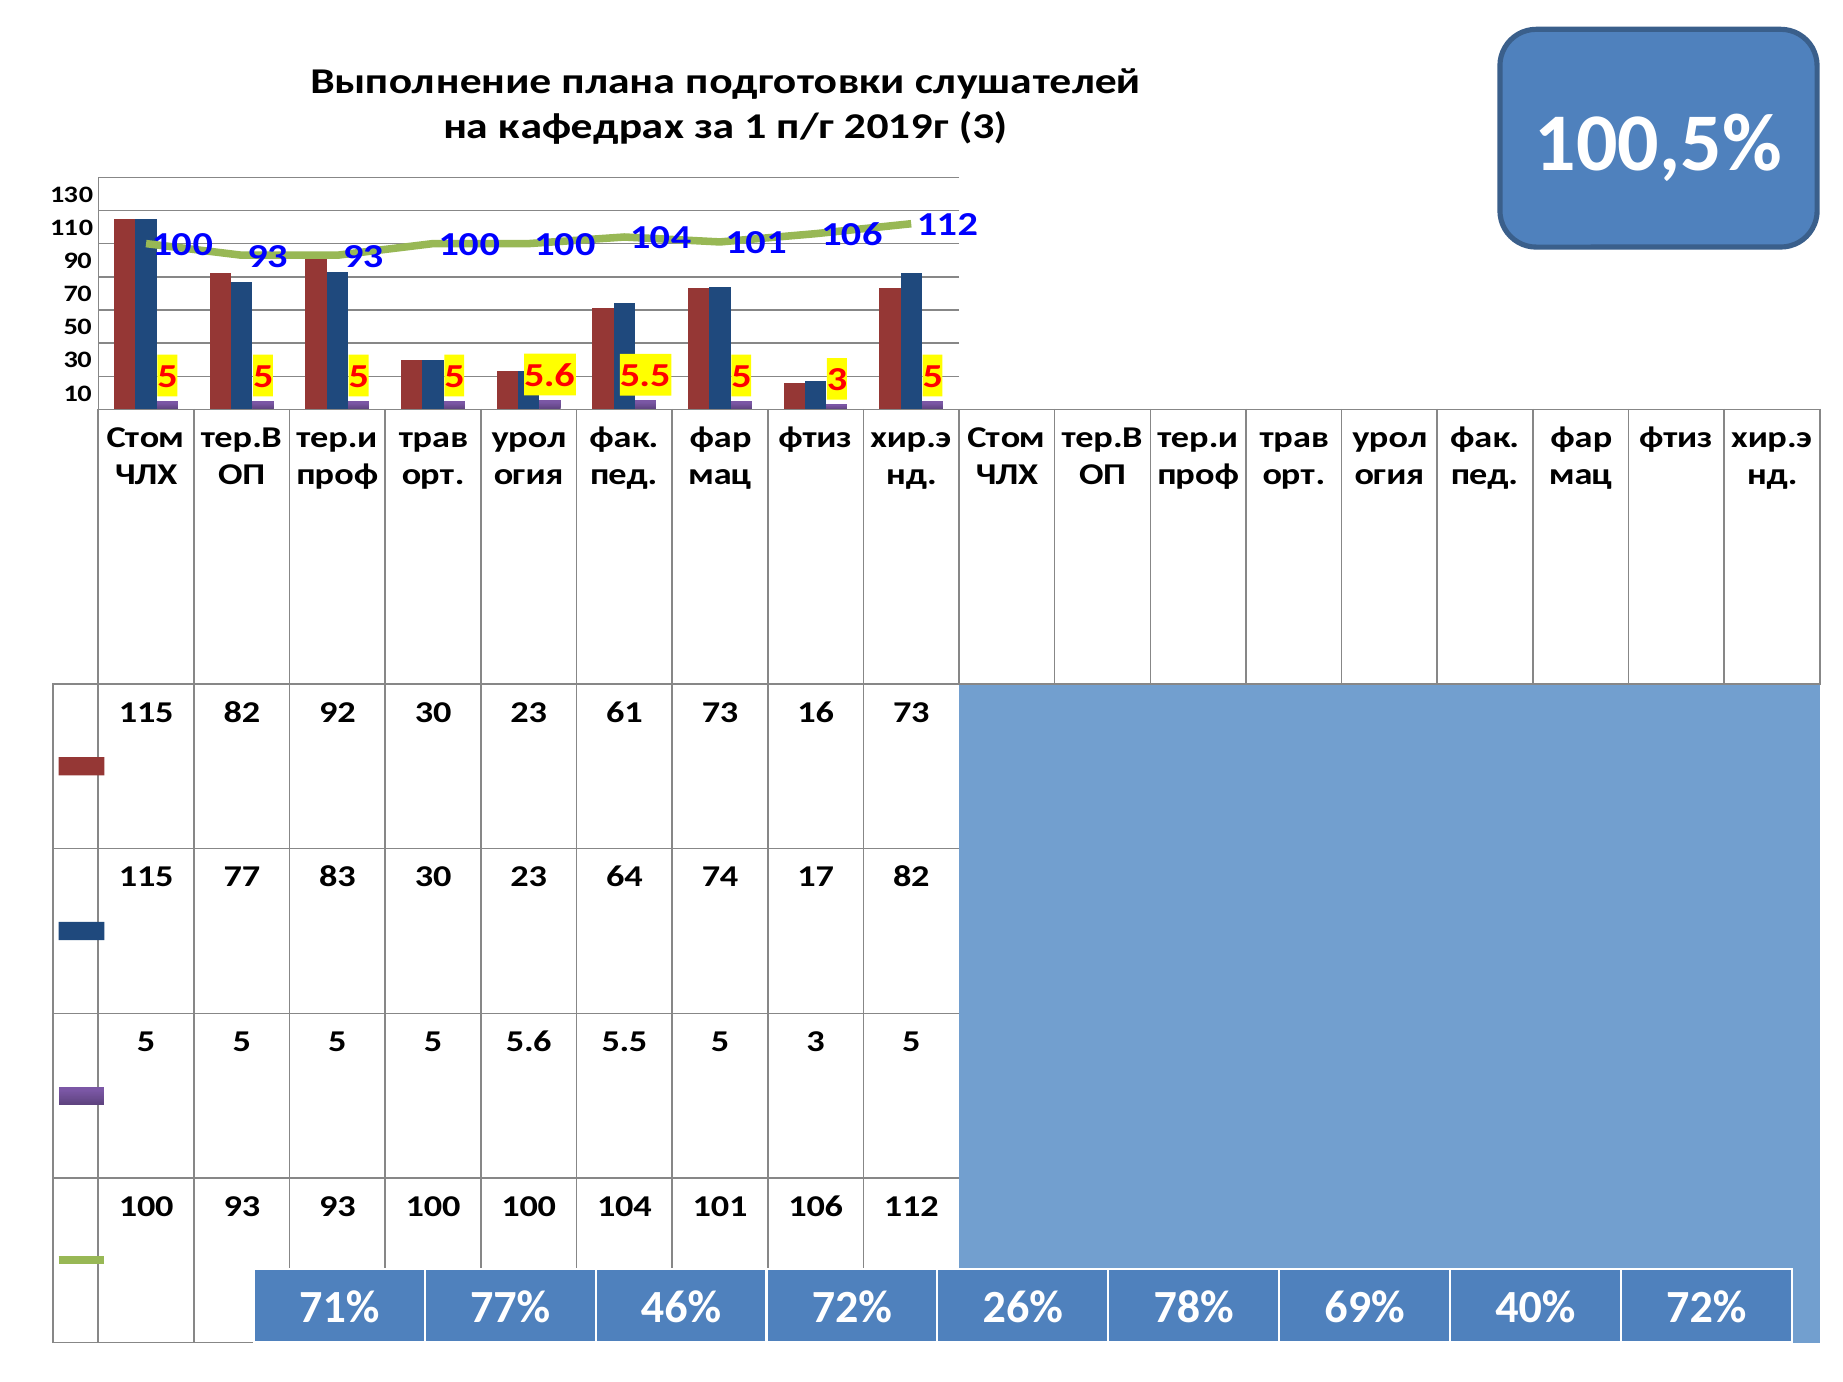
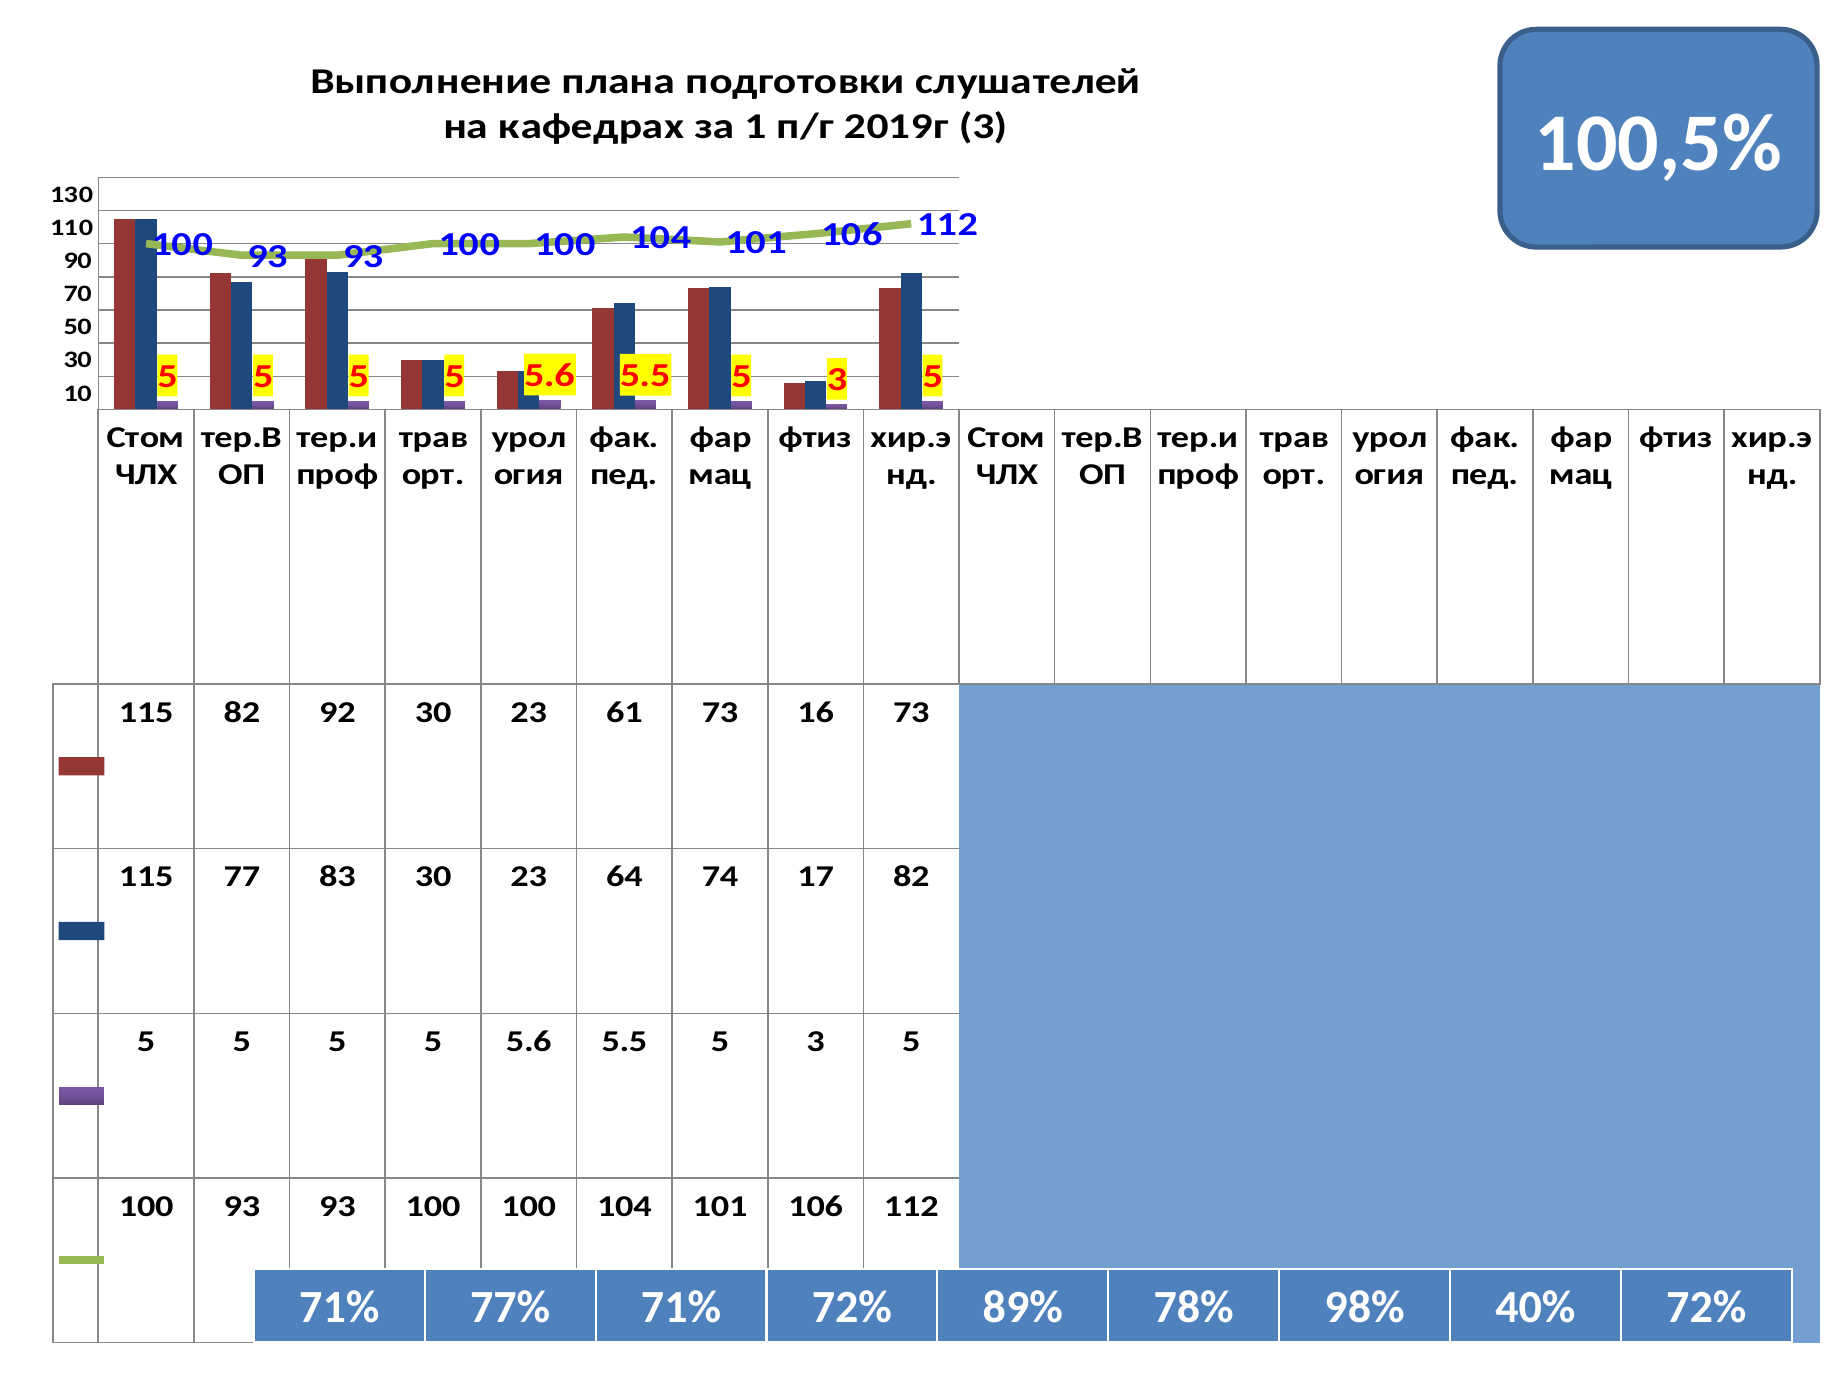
77% 46%: 46% -> 71% (681, 1307)
26%: 26% -> 89% (1023, 1307)
69%: 69% -> 98% (1365, 1307)
